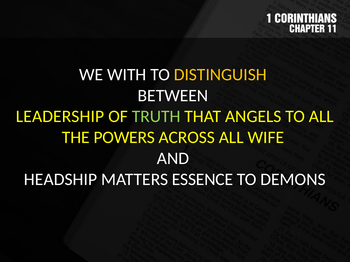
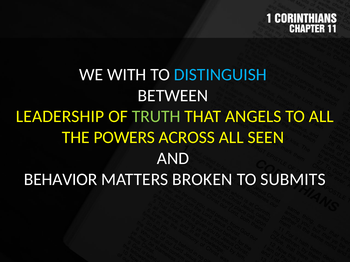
DISTINGUISH colour: yellow -> light blue (220, 75)
WIFE: WIFE -> SEEN (266, 138)
HEADSHIP: HEADSHIP -> BEHAVIOR (61, 180)
ESSENCE: ESSENCE -> BROKEN (202, 180)
DEMONS: DEMONS -> SUBMITS (293, 180)
